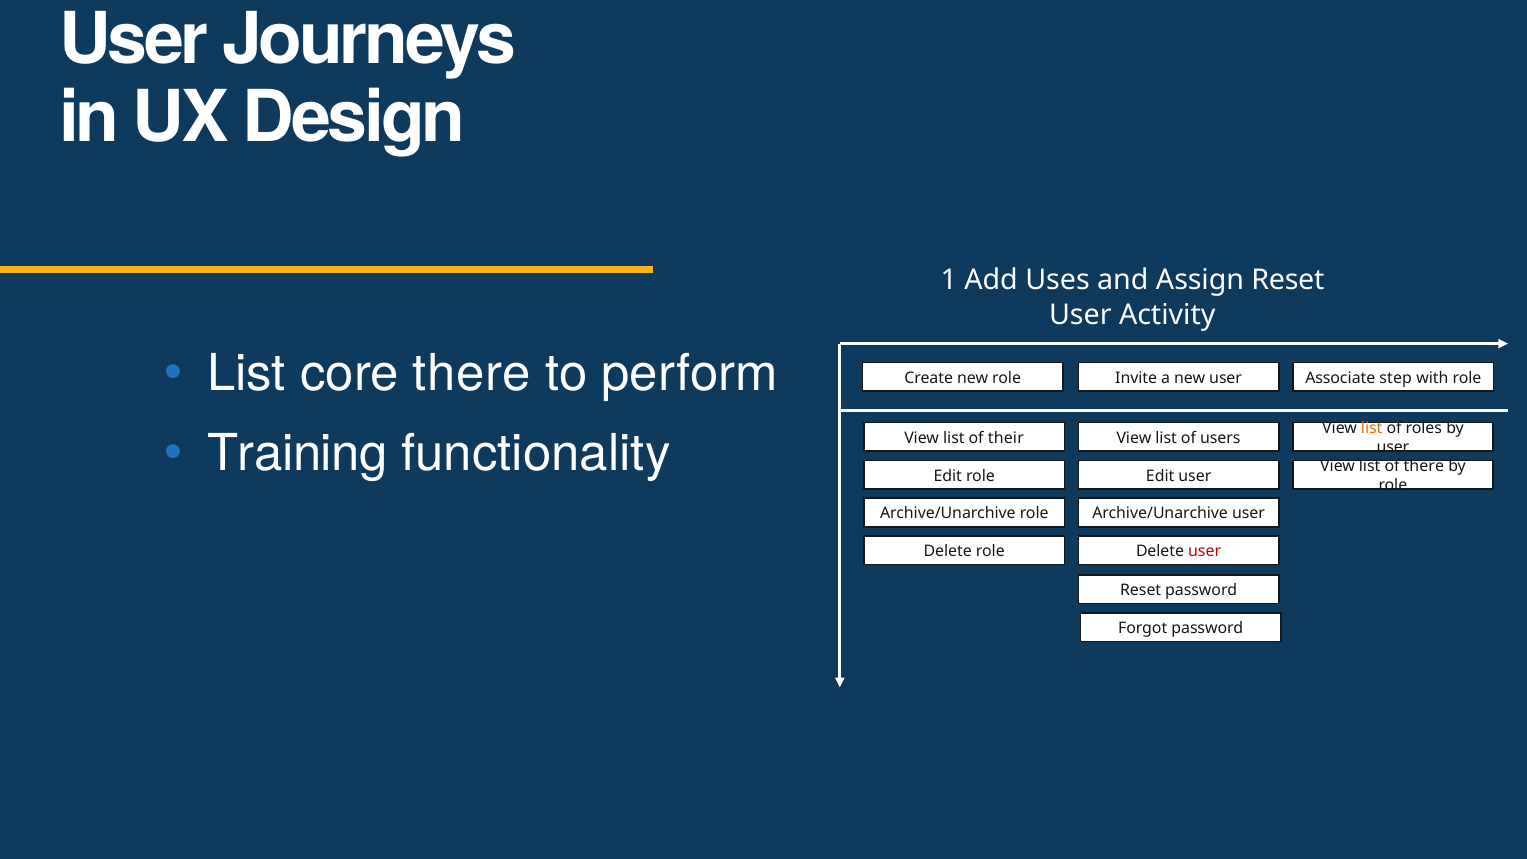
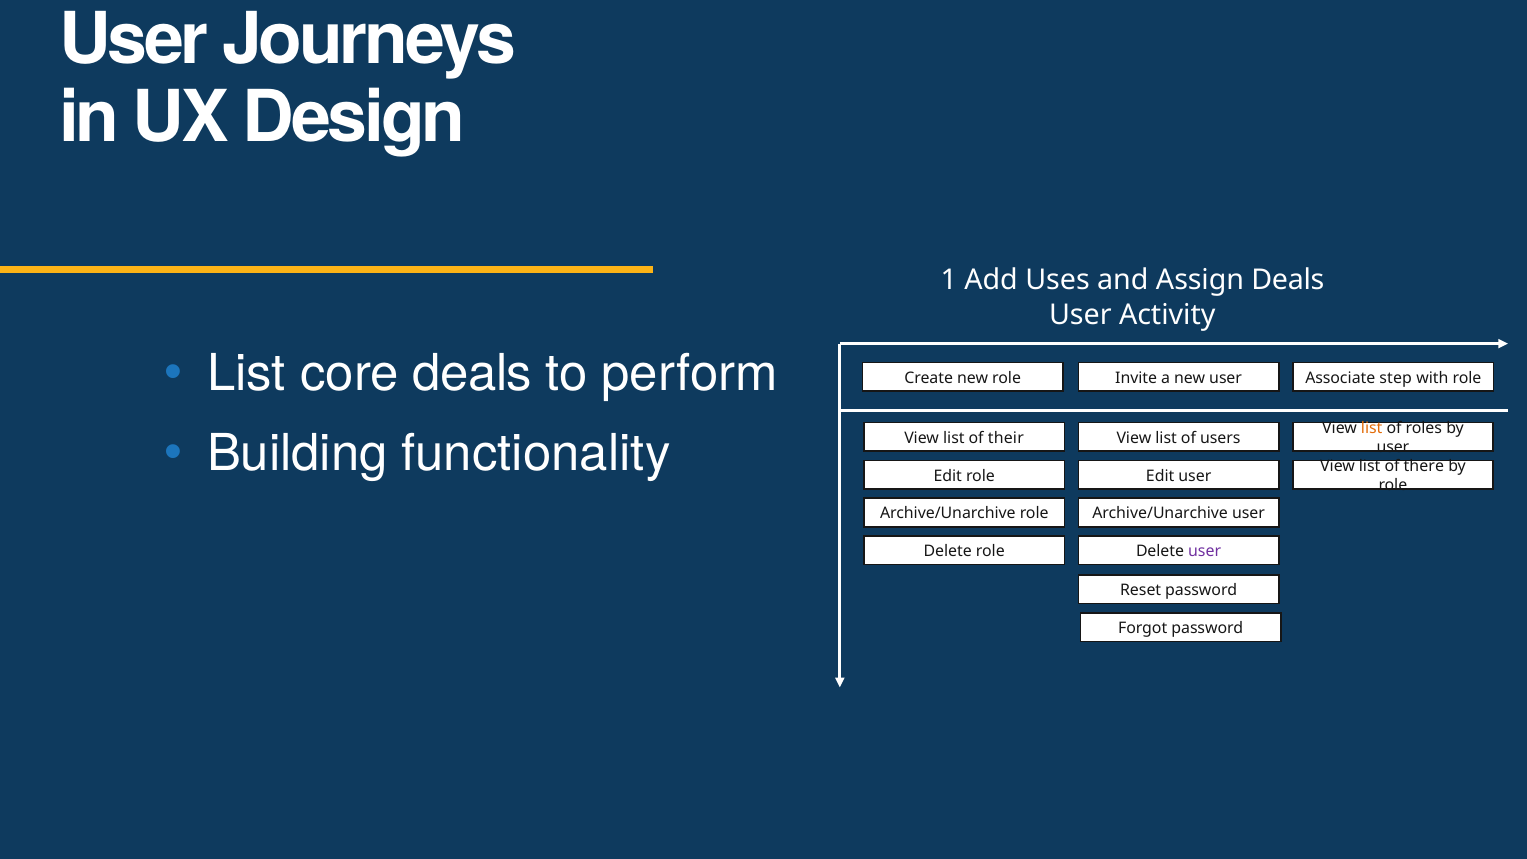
Assign Reset: Reset -> Deals (1288, 280)
core there: there -> deals (472, 374)
Training: Training -> Building (297, 454)
user colour: red -> purple (1205, 551)
